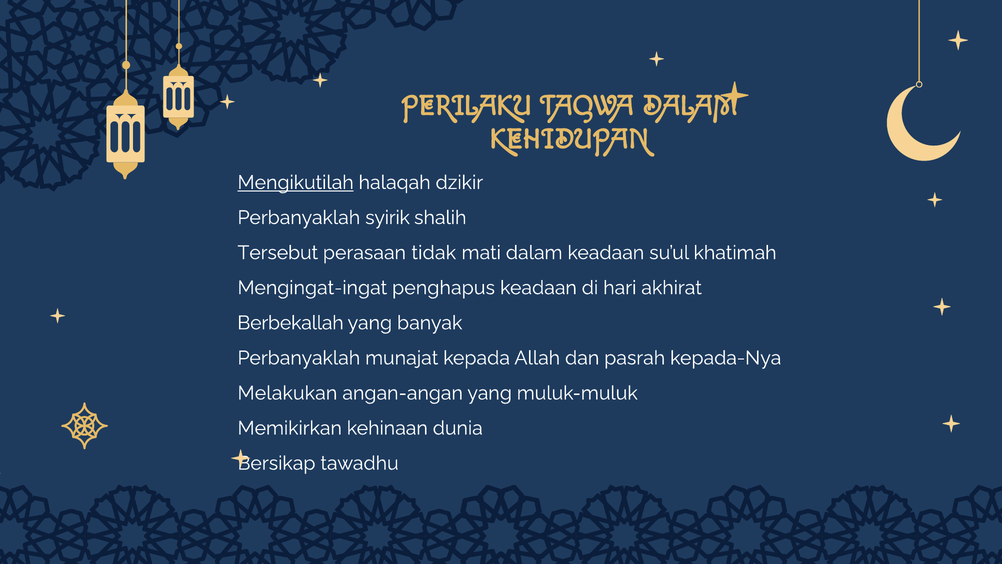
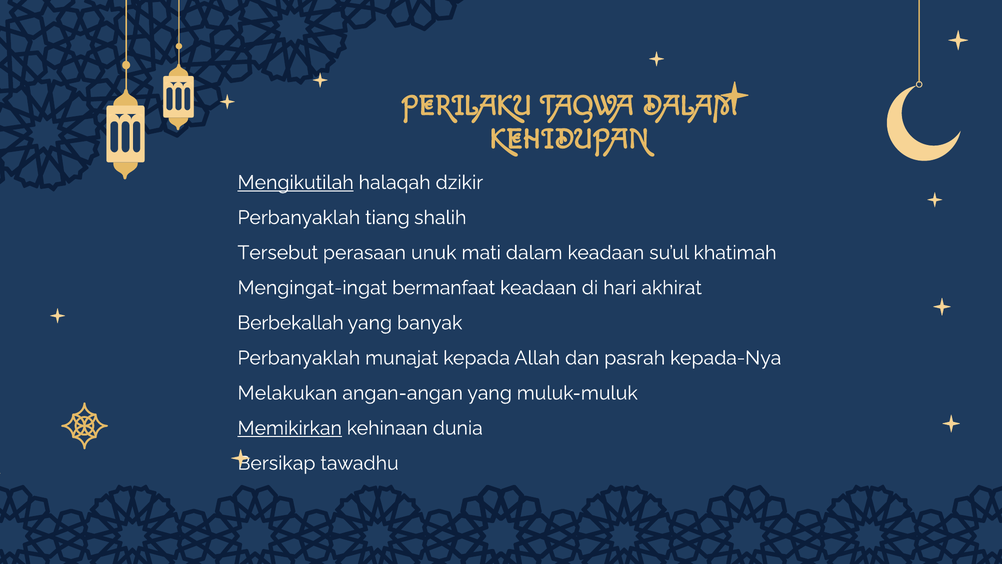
syirik: syirik -> tiang (387, 217)
tidak: tidak -> unuk (434, 253)
penghapus: penghapus -> bermanfaat (444, 288)
Memikirkan underline: none -> present (290, 428)
